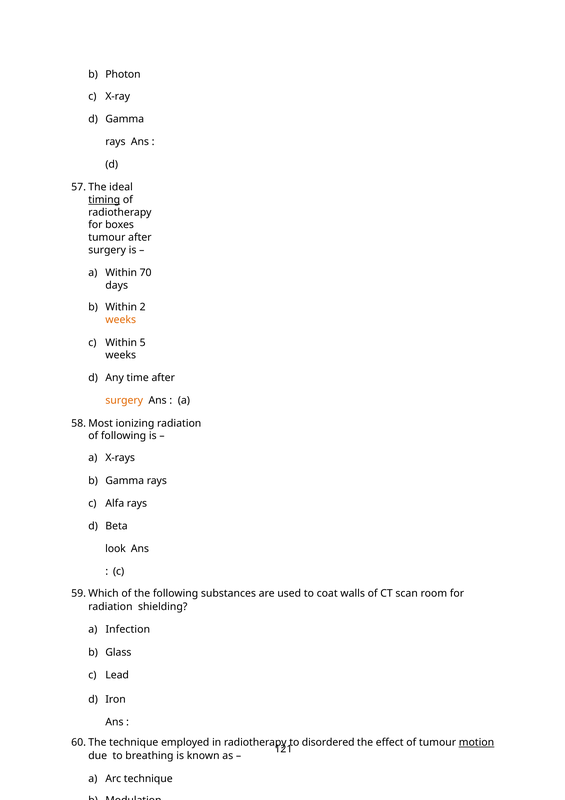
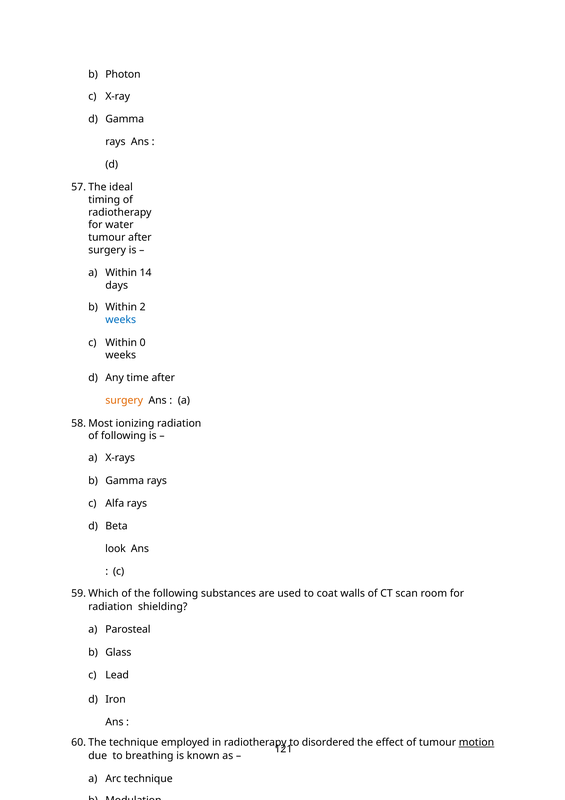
timing underline: present -> none (104, 200)
boxes: boxes -> water (119, 225)
70: 70 -> 14 (146, 273)
weeks colour: orange -> blue (121, 320)
5: 5 -> 0 (143, 342)
Infection: Infection -> Parosteal (128, 629)
